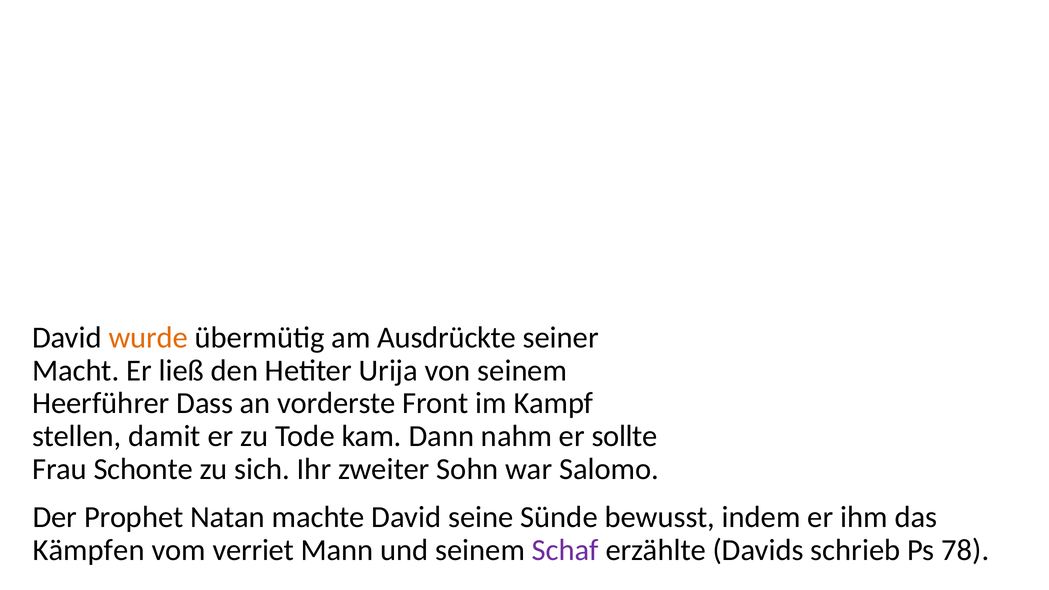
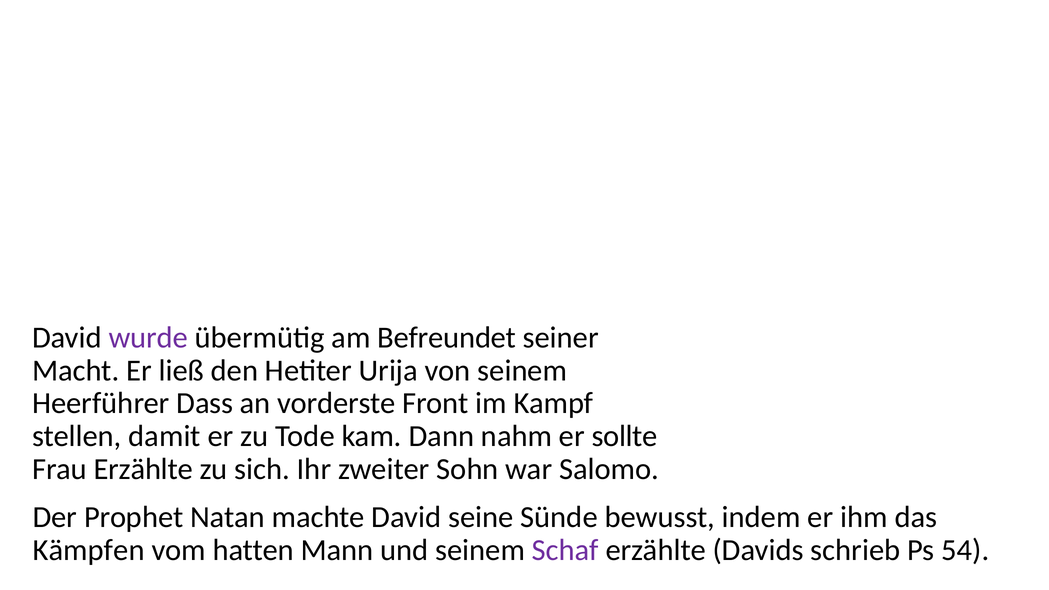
wurde colour: orange -> purple (148, 337)
Ausdrückte: Ausdrückte -> Befreundet (447, 337)
Frau Schonte: Schonte -> Erzählte (143, 469)
verriet: verriet -> hatten (253, 550)
78: 78 -> 54 (965, 550)
